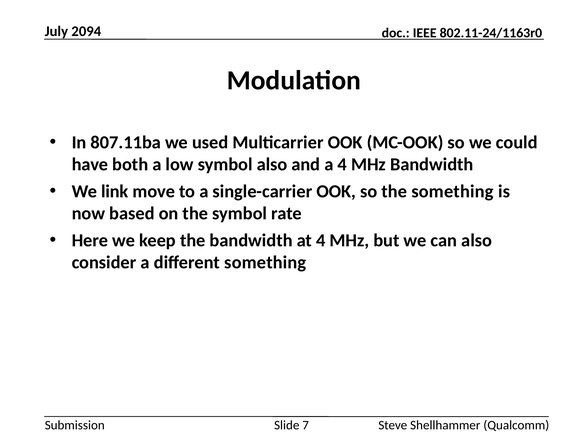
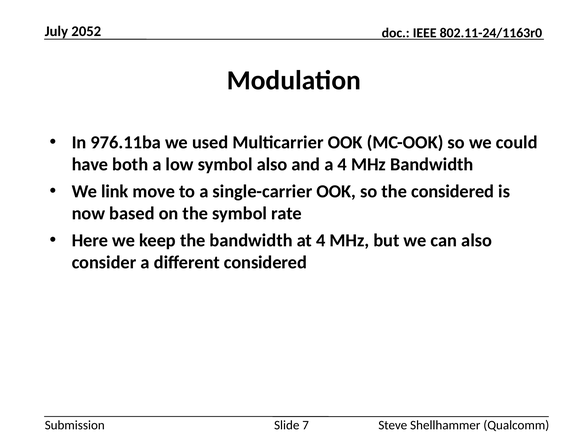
2094: 2094 -> 2052 (86, 31)
807.11ba: 807.11ba -> 976.11ba (126, 142)
the something: something -> considered (453, 191)
different something: something -> considered (265, 263)
